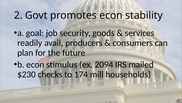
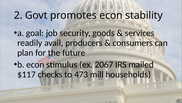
2094: 2094 -> 2067 (104, 64)
$230: $230 -> $117 (26, 74)
174: 174 -> 473 (81, 74)
